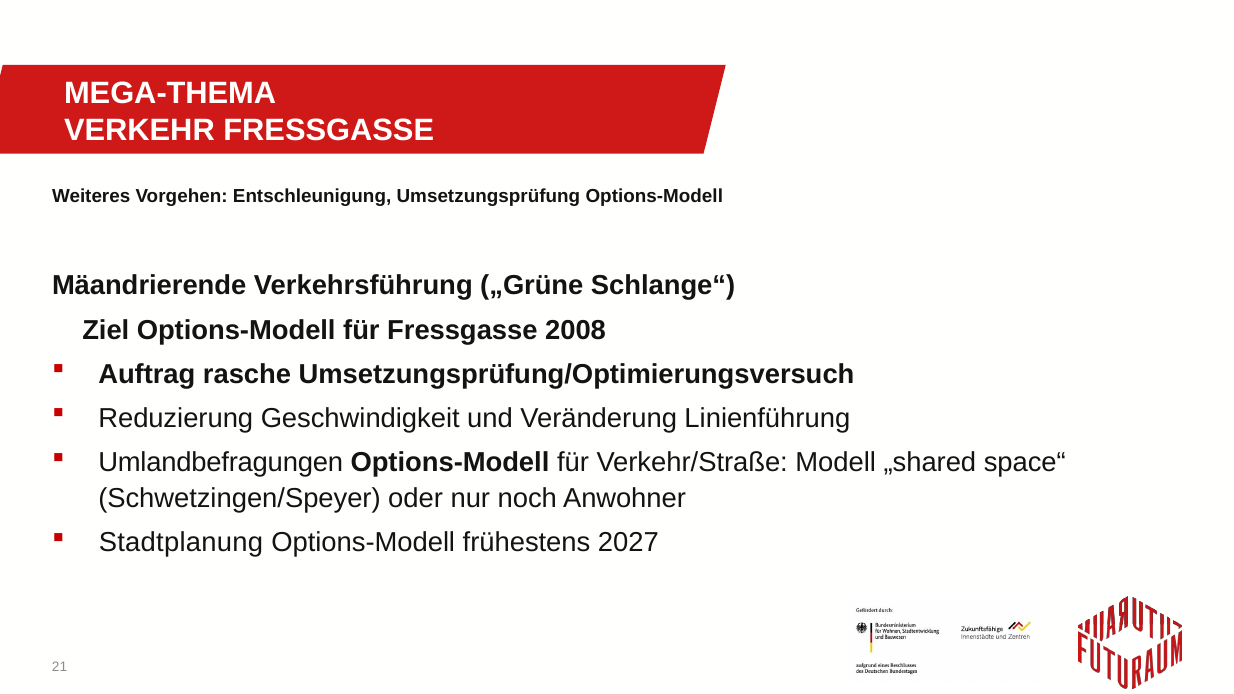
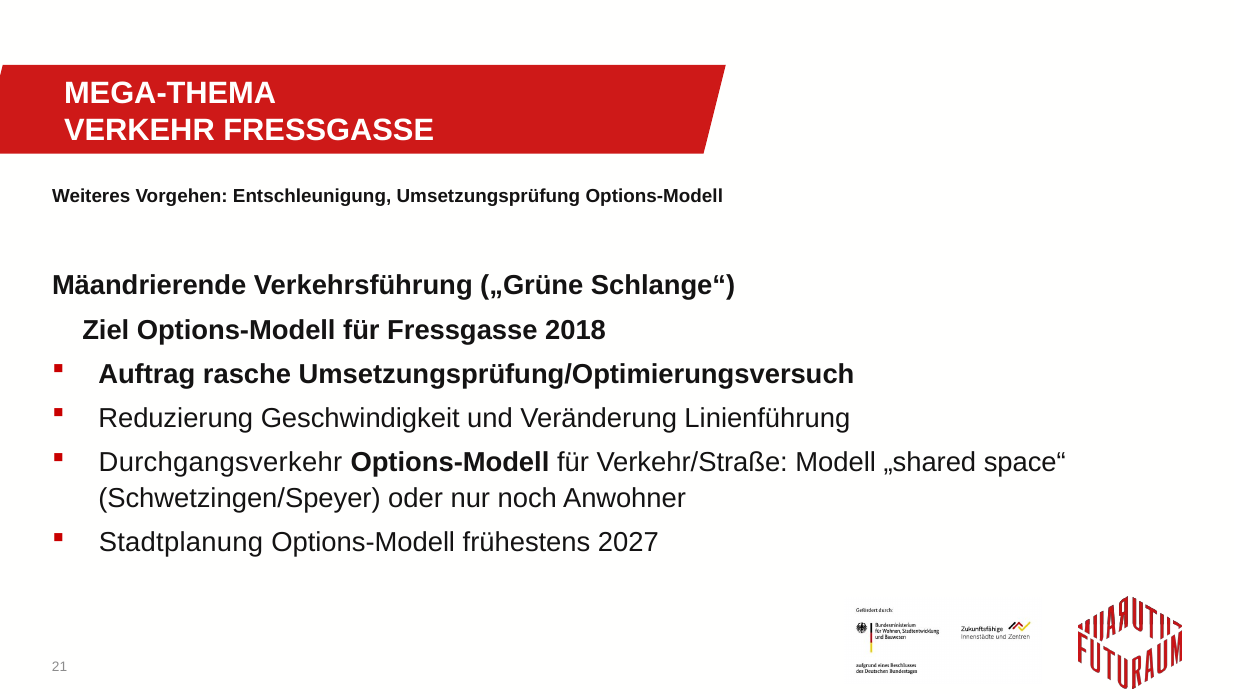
2008: 2008 -> 2018 (576, 330)
Umlandbefragungen: Umlandbefragungen -> Durchgangsverkehr (220, 463)
